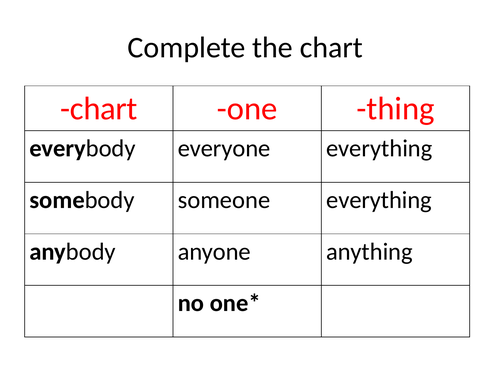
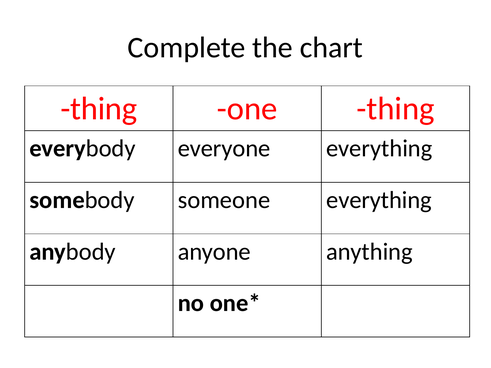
chart: chart -> thing (99, 109)
